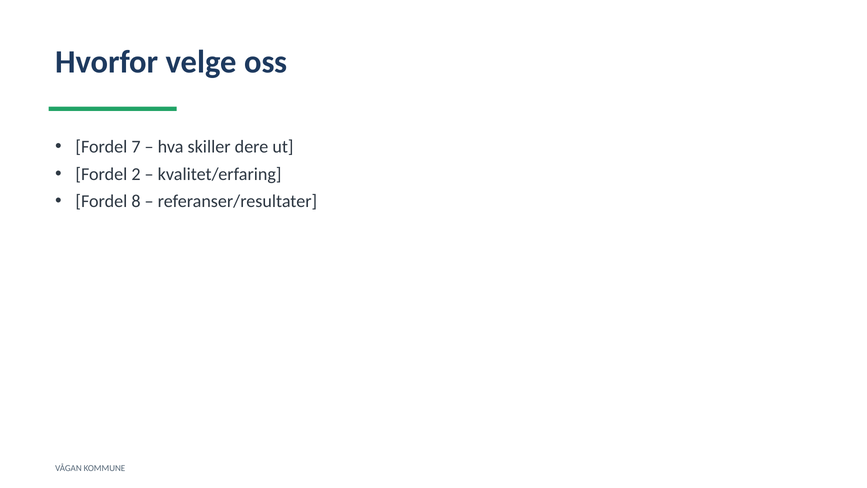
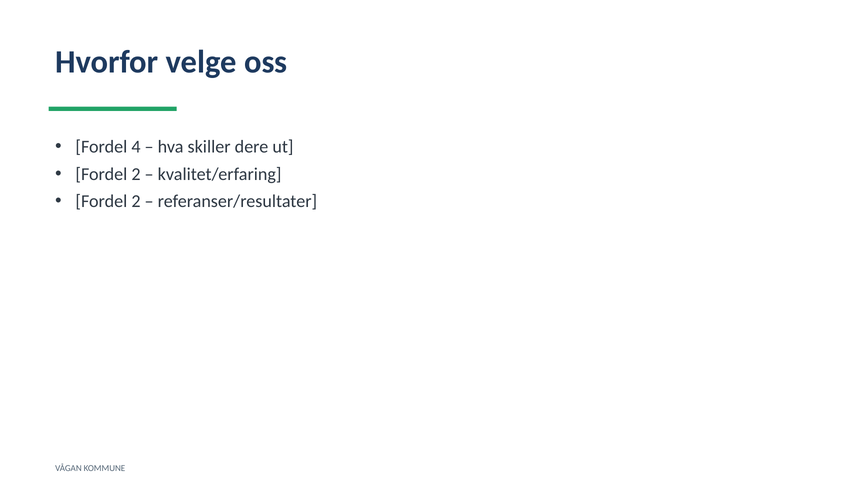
7: 7 -> 4 (136, 147)
8: 8 -> 2 (136, 201)
